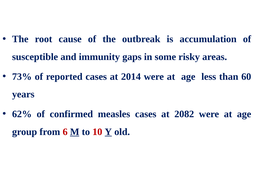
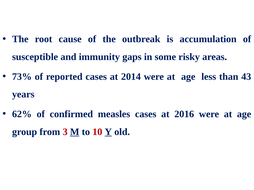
60: 60 -> 43 (246, 77)
2082: 2082 -> 2016 (184, 114)
6: 6 -> 3 (65, 132)
